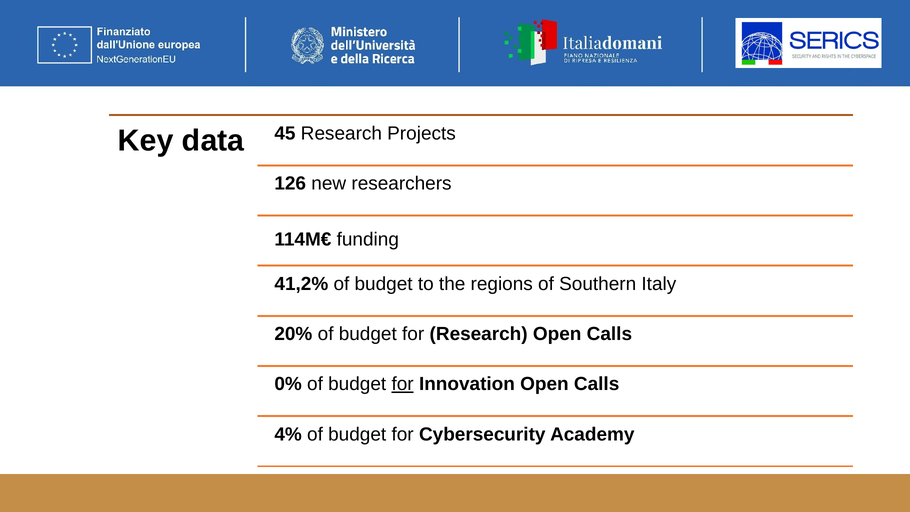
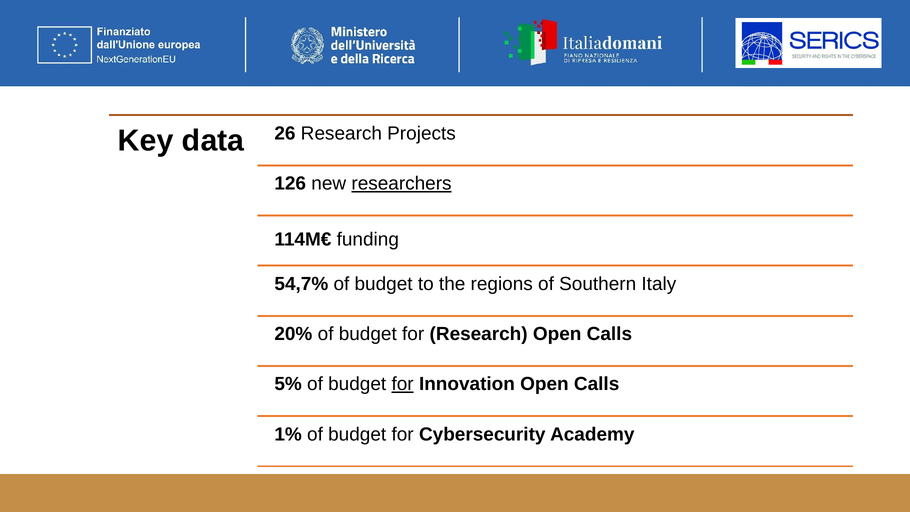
45: 45 -> 26 (285, 133)
researchers underline: none -> present (402, 183)
41,2%: 41,2% -> 54,7% (301, 284)
0%: 0% -> 5% (288, 384)
4%: 4% -> 1% (288, 434)
